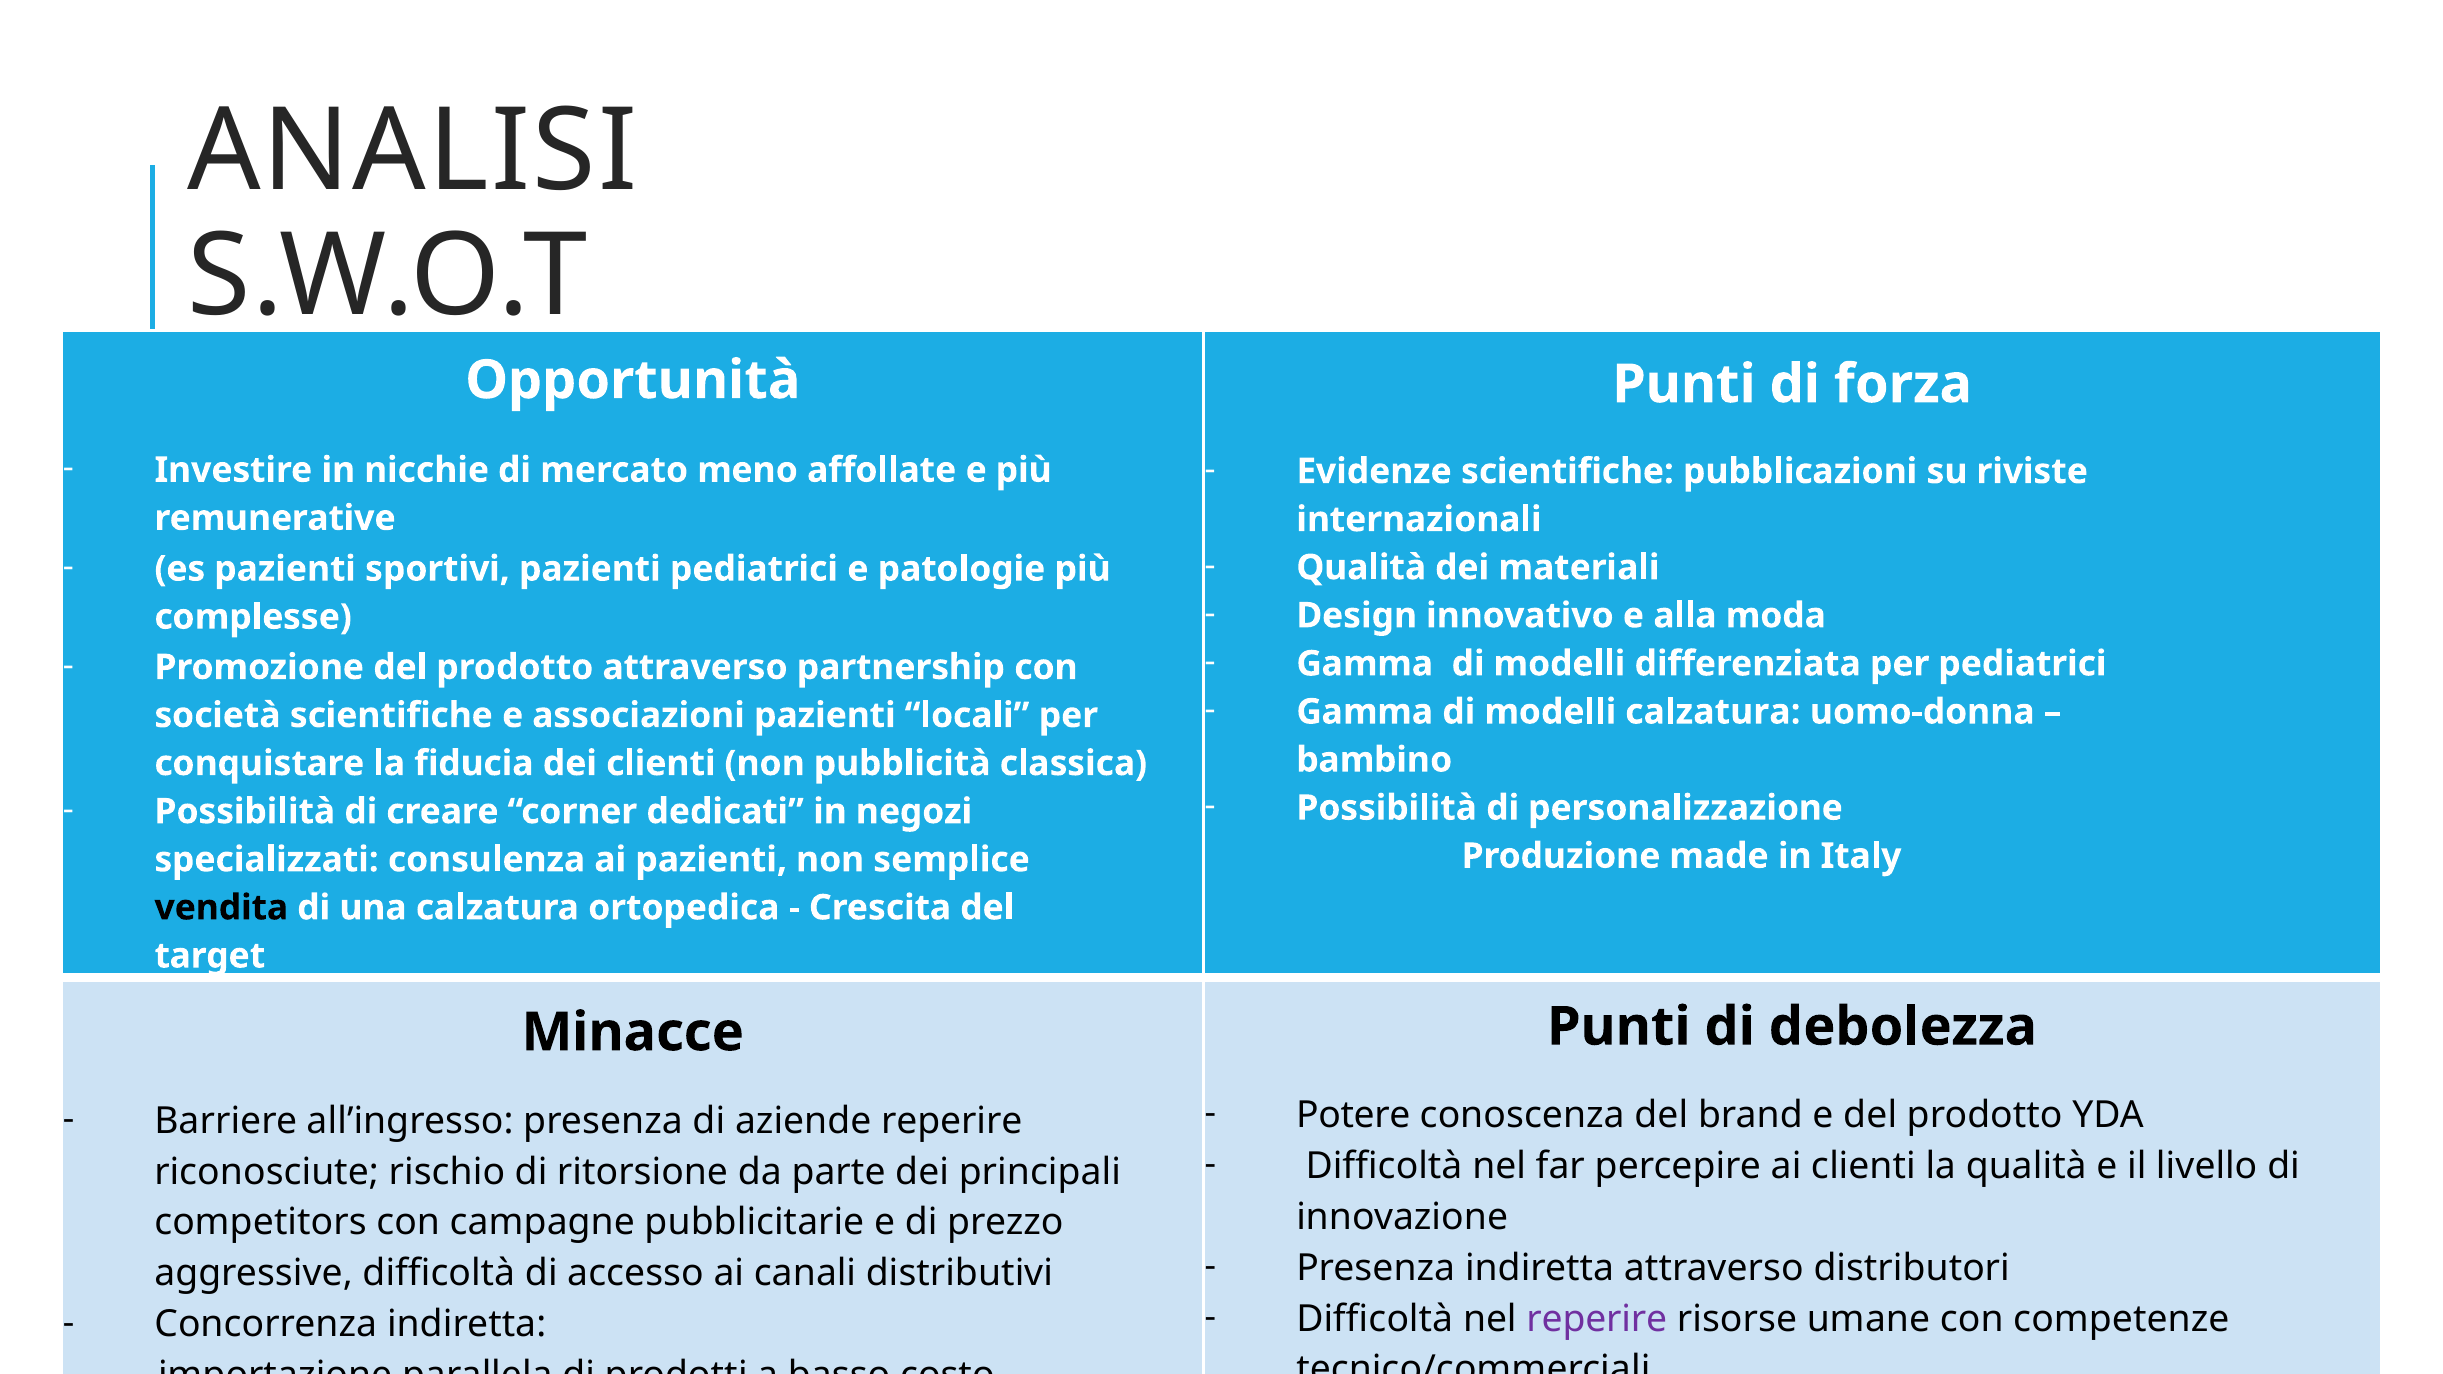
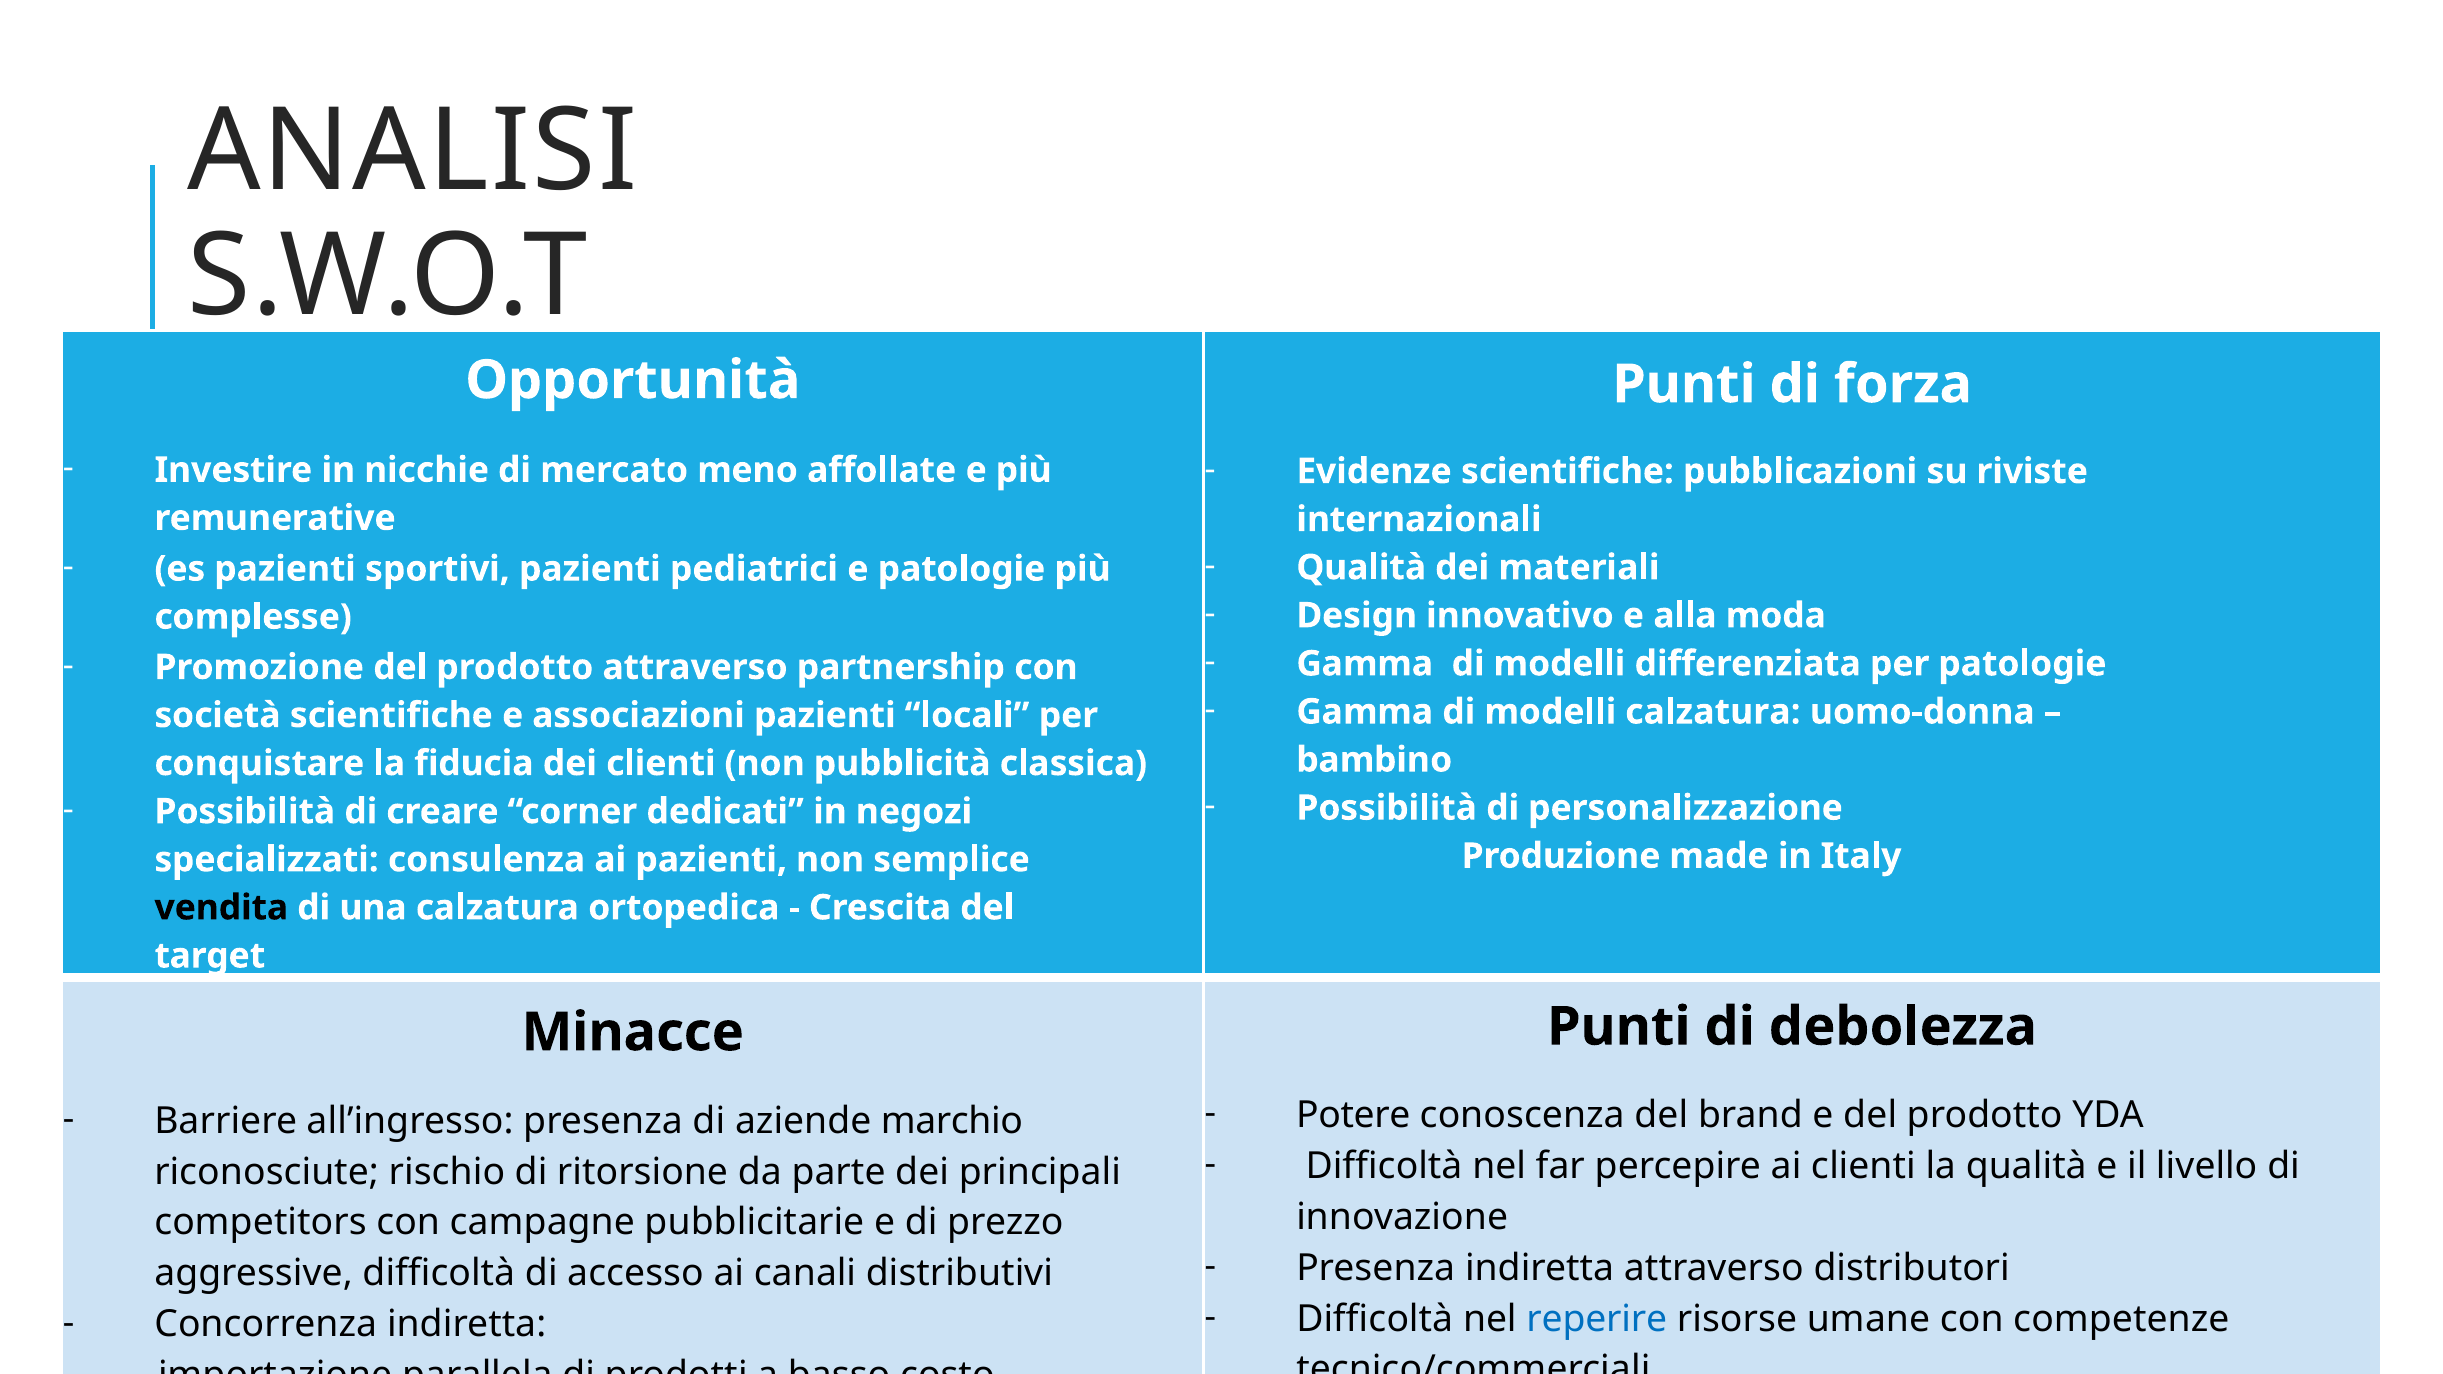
per pediatrici: pediatrici -> patologie (2022, 664)
aziende reperire: reperire -> marchio (952, 1121)
reperire colour: purple -> blue (1597, 1319)
